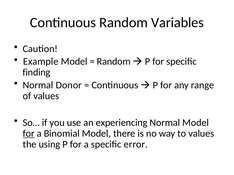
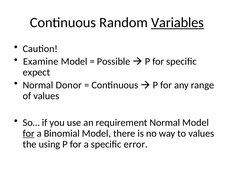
Variables underline: none -> present (177, 23)
Example: Example -> Examine (41, 62)
Random: Random -> Possible (114, 62)
finding: finding -> expect (36, 73)
experiencing: experiencing -> requirement (122, 123)
